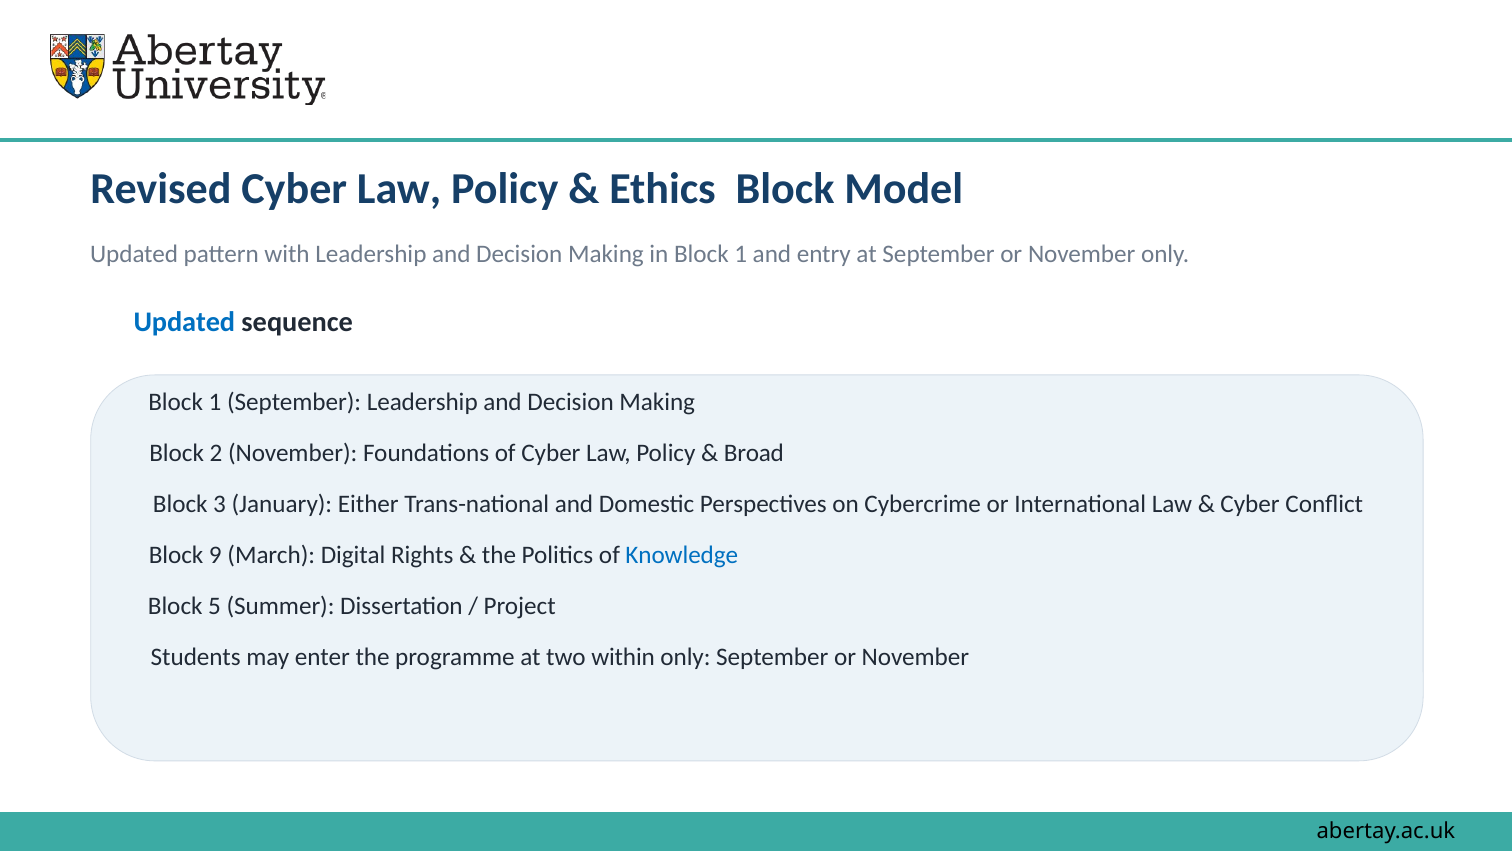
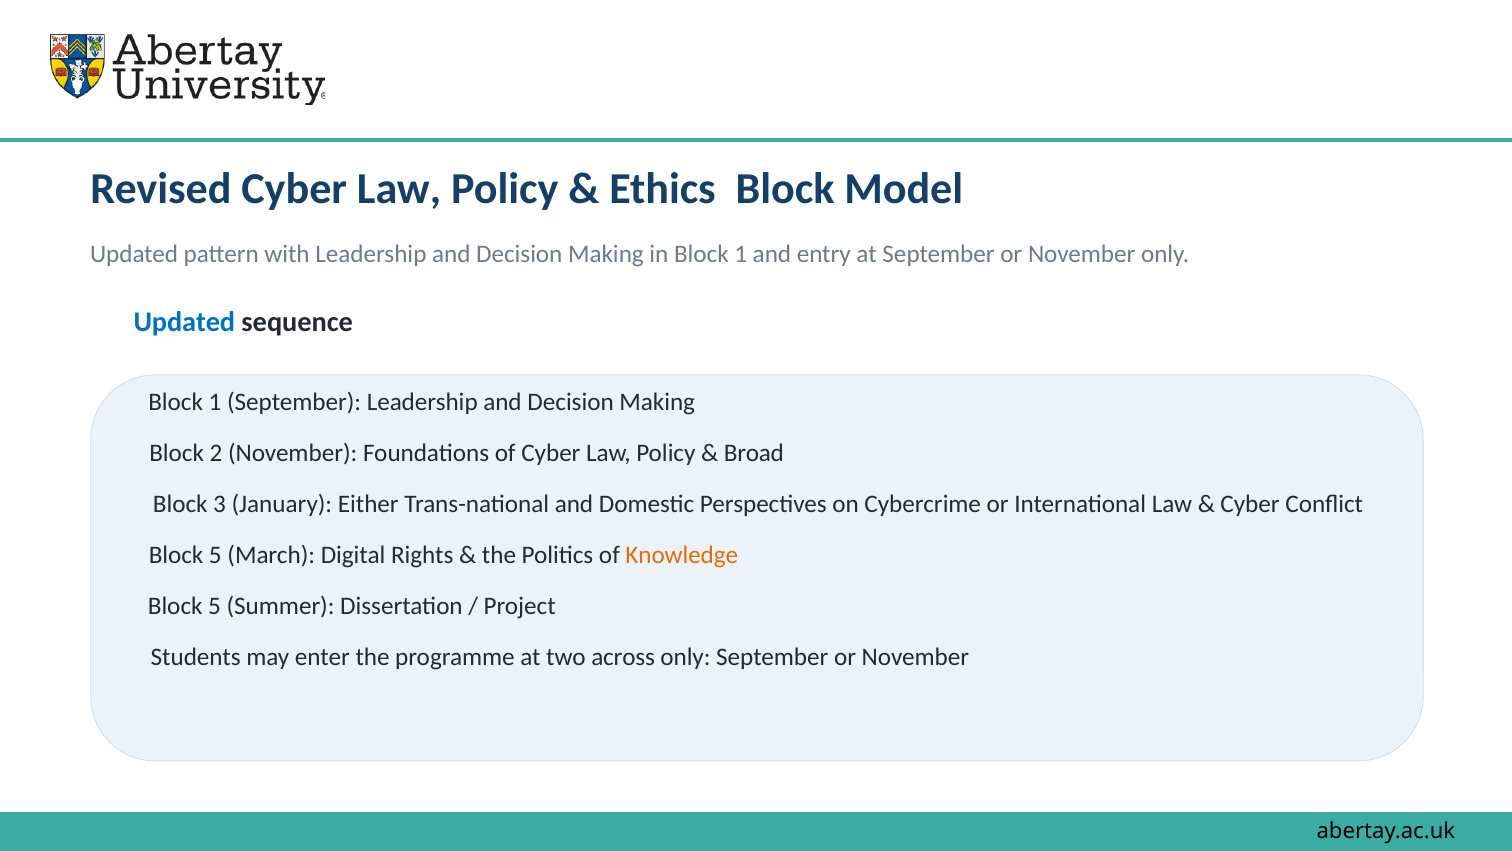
9: 9 -> 5 (215, 555)
Knowledge colour: blue -> orange (682, 555)
within: within -> across (623, 657)
